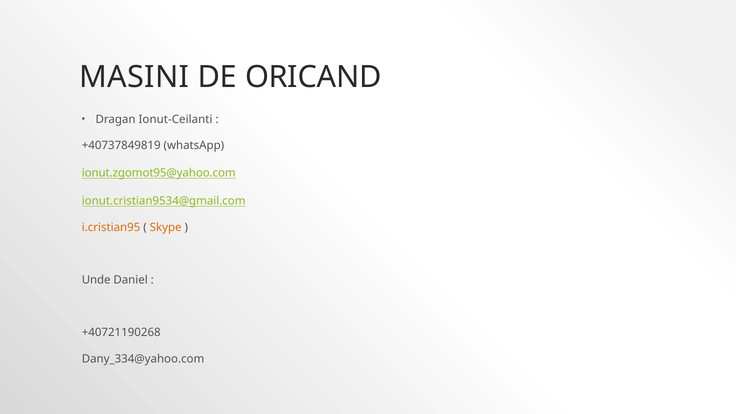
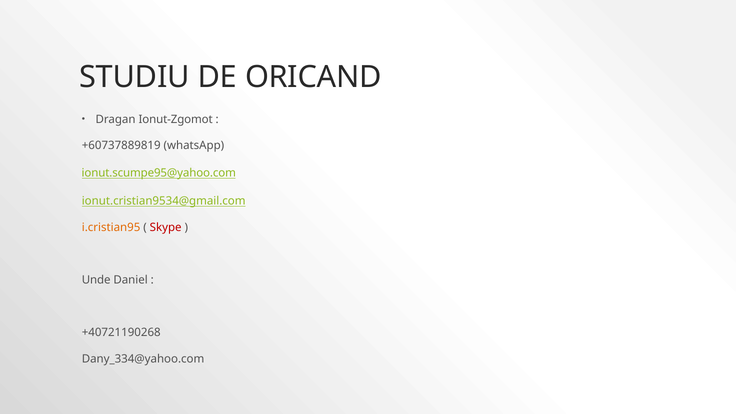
MASINI: MASINI -> STUDIU (134, 77)
Ionut-Ceilanti: Ionut-Ceilanti -> Ionut-Zgomot (176, 119)
+40737849819: +40737849819 -> +60737889819 (121, 146)
ionut.zgomot95@yahoo.com: ionut.zgomot95@yahoo.com -> ionut.scumpe95@yahoo.com (159, 173)
Skype colour: orange -> red (166, 228)
